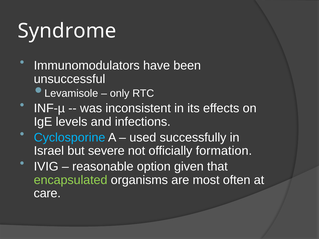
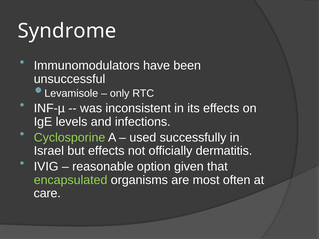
Cyclosporine colour: light blue -> light green (70, 138)
but severe: severe -> effects (106, 151)
formation: formation -> dermatitis (224, 151)
